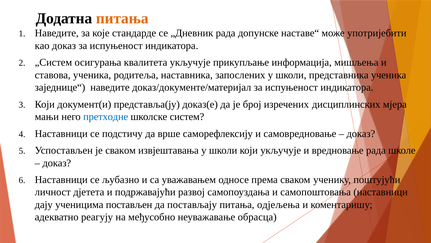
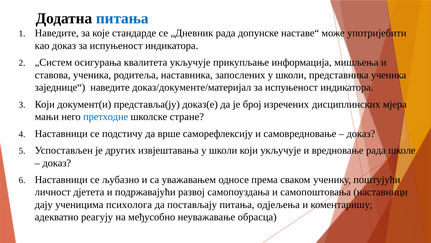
питања colour: orange -> blue (122, 18)
систем: систем -> стране (187, 116)
је сваком: сваком -> других (121, 150)
постављен: постављен -> психолога (129, 204)
